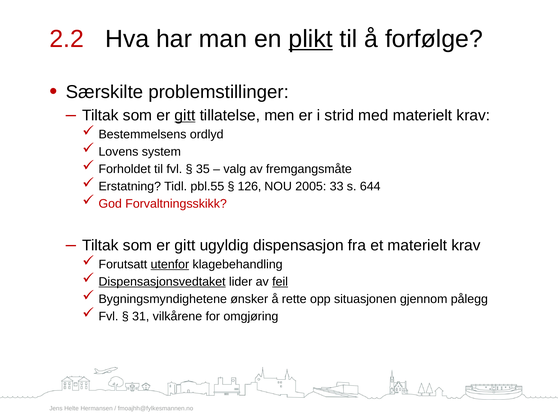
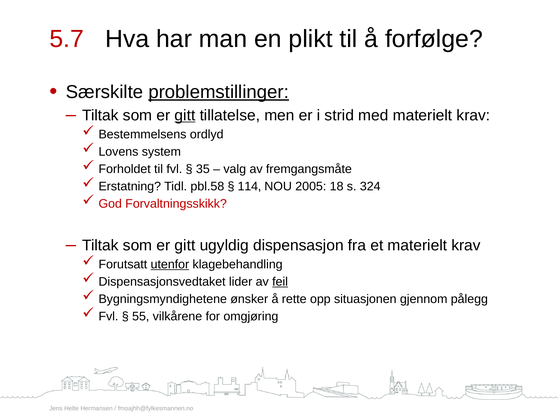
2.2: 2.2 -> 5.7 (67, 39)
plikt underline: present -> none (311, 39)
problemstillinger underline: none -> present (219, 92)
pbl.55: pbl.55 -> pbl.58 (207, 187)
126: 126 -> 114 (249, 187)
33: 33 -> 18 (337, 187)
644: 644 -> 324 (370, 187)
Dispensasjonsvedtaket underline: present -> none (162, 282)
31: 31 -> 55 (141, 317)
